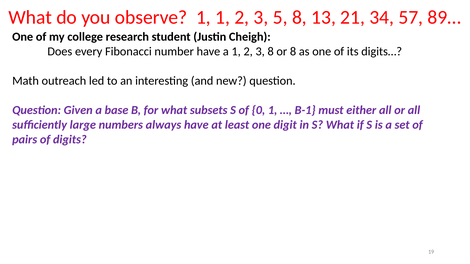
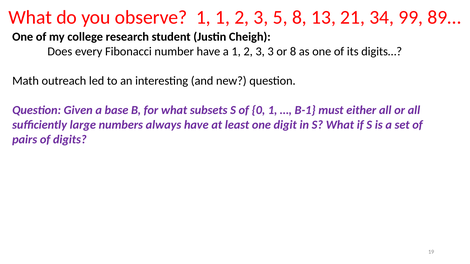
57: 57 -> 99 (411, 17)
3 8: 8 -> 3 (271, 51)
